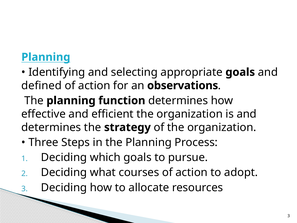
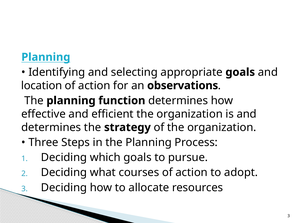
defined: defined -> location (42, 85)
